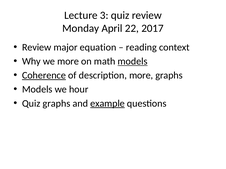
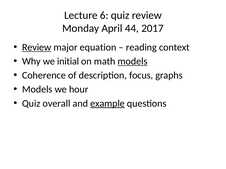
3: 3 -> 6 (104, 15)
22: 22 -> 44 (132, 28)
Review underline: none -> present (37, 47)
we more: more -> initial (68, 61)
Coherence underline: present -> none (44, 76)
description more: more -> focus (141, 76)
Quiz graphs: graphs -> overall (56, 104)
